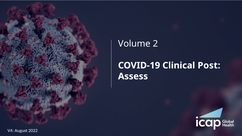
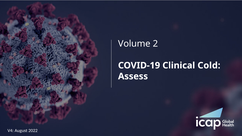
Post: Post -> Cold (209, 66)
